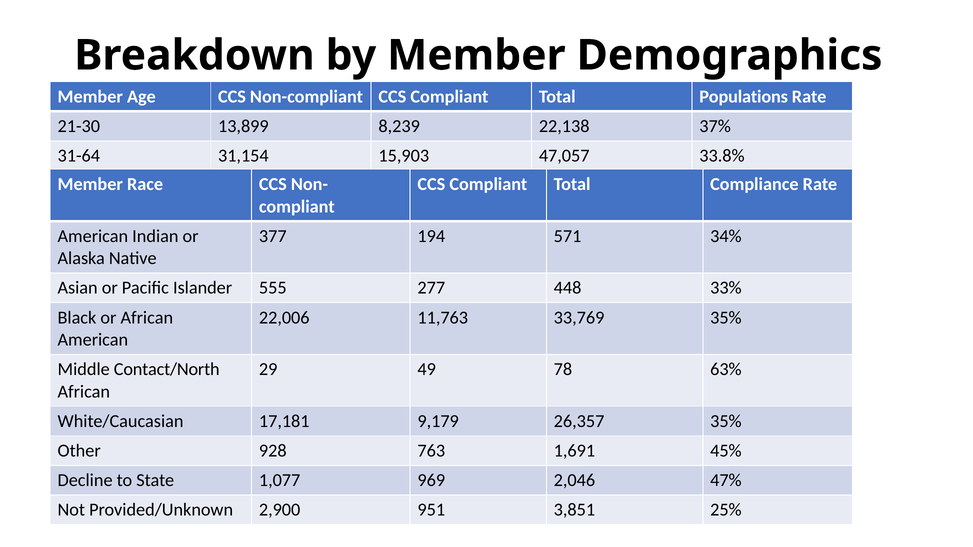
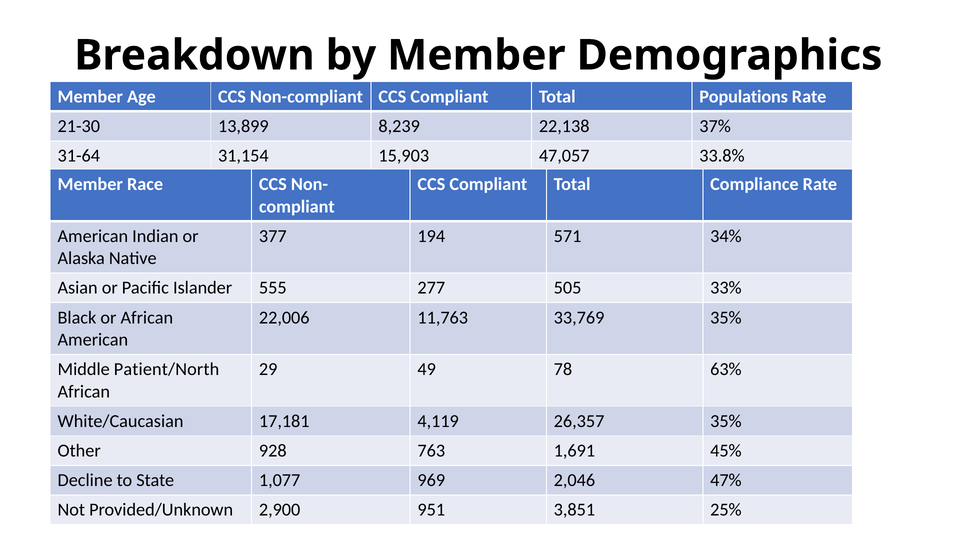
448: 448 -> 505 (568, 288)
Contact/North: Contact/North -> Patient/North (167, 370)
9,179: 9,179 -> 4,119 (438, 421)
